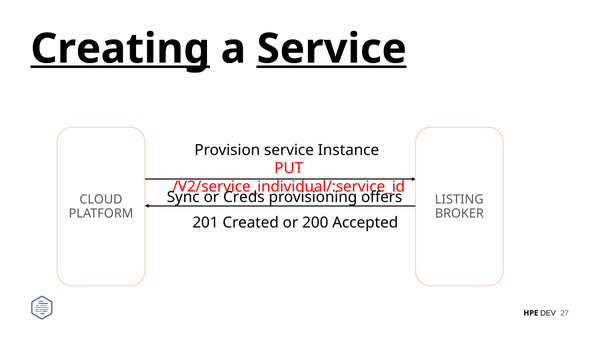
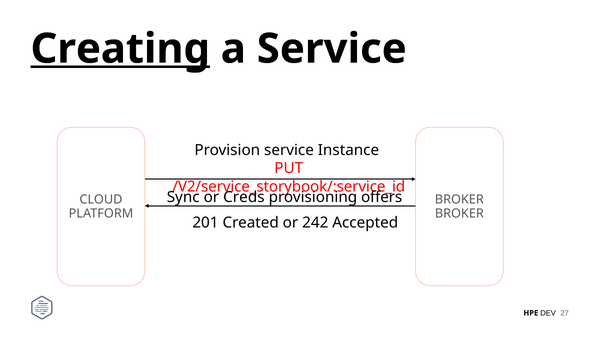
Service underline: present -> none (332, 49)
/V2/service_individual/:service_id: /V2/service_individual/:service_id -> /V2/service_storybook/:service_id (289, 187)
LISTING: LISTING -> BROKER (459, 200)
200: 200 -> 242 (315, 223)
